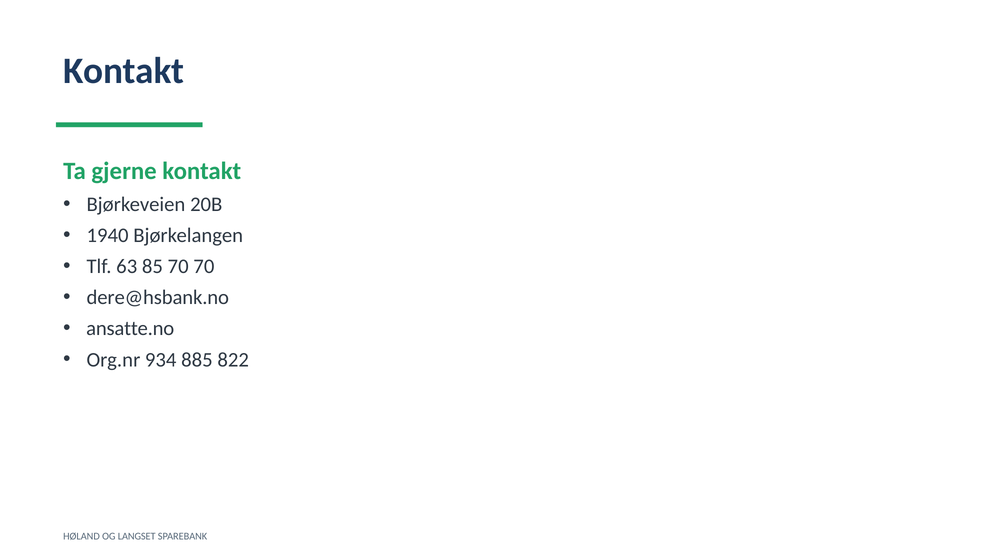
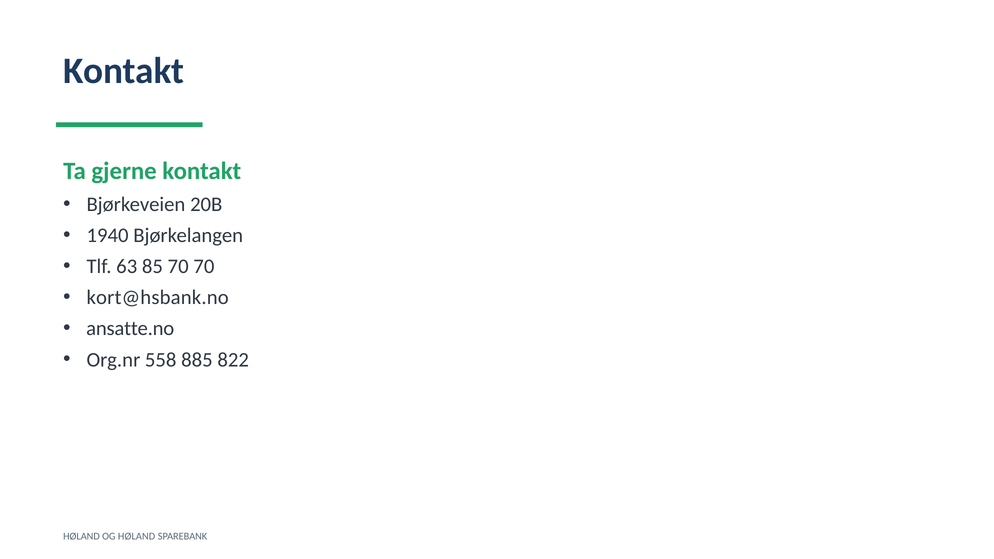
dere@hsbank.no: dere@hsbank.no -> kort@hsbank.no (158, 298)
934: 934 -> 558 (161, 360)
OG LANGSET: LANGSET -> HØLAND (137, 536)
